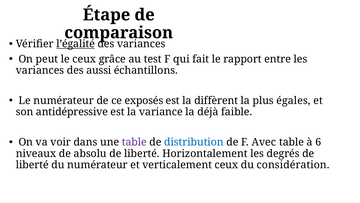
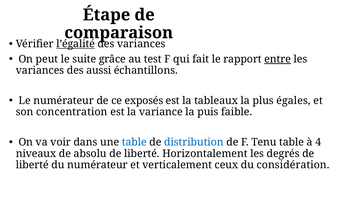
le ceux: ceux -> suite (84, 59)
entre underline: none -> present (278, 59)
diffèrent: diffèrent -> tableaux (216, 100)
antidépressive: antidépressive -> concentration (72, 112)
déjà: déjà -> puis (208, 112)
table colour: purple -> blue (134, 142)
Avec: Avec -> Tenu (264, 142)
6: 6 -> 4 (318, 142)
